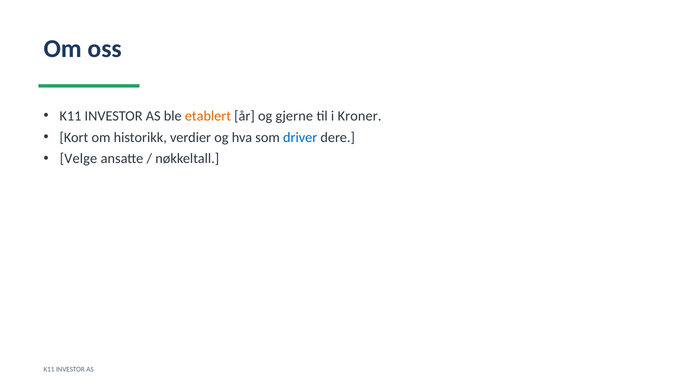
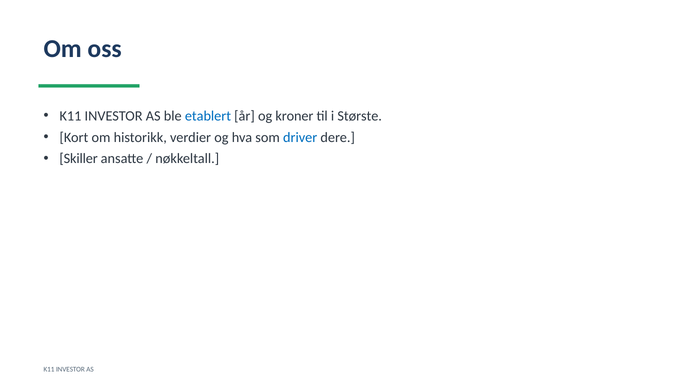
etablert colour: orange -> blue (208, 116)
gjerne: gjerne -> kroner (294, 116)
Kroner: Kroner -> Største (360, 116)
Velge: Velge -> Skiller (79, 159)
